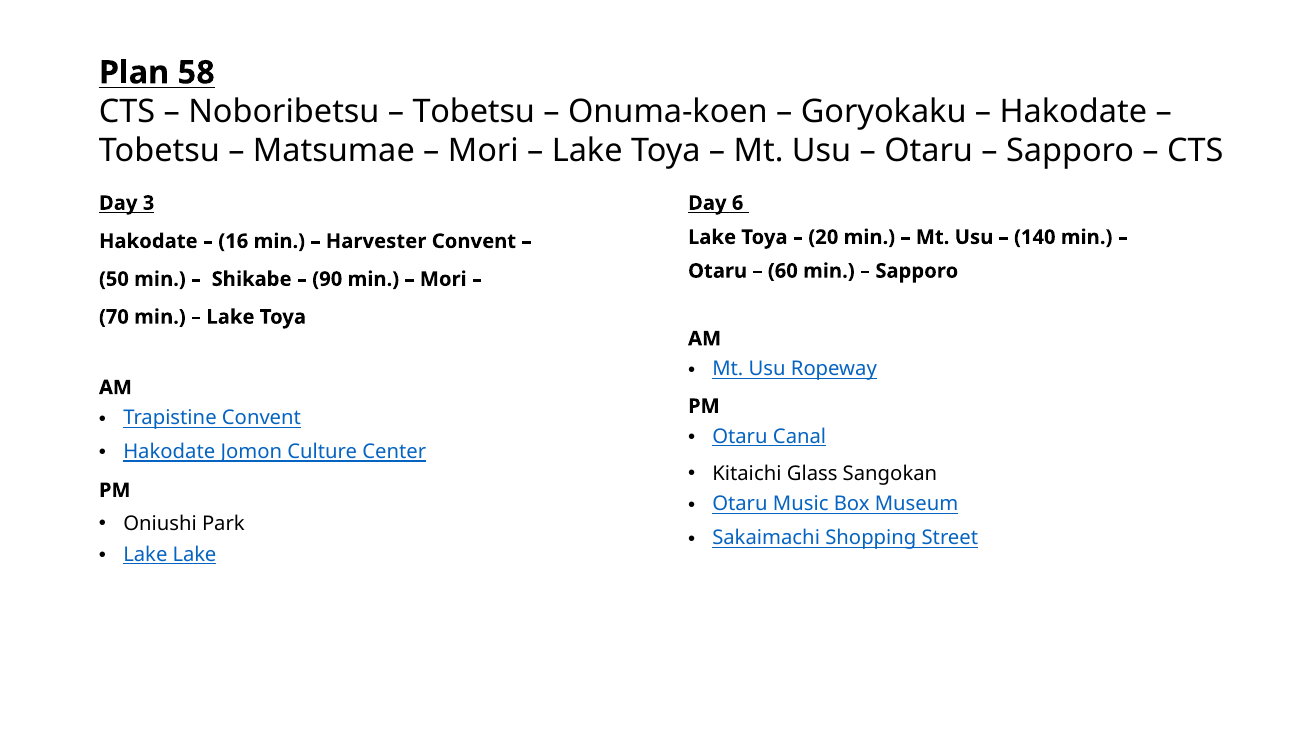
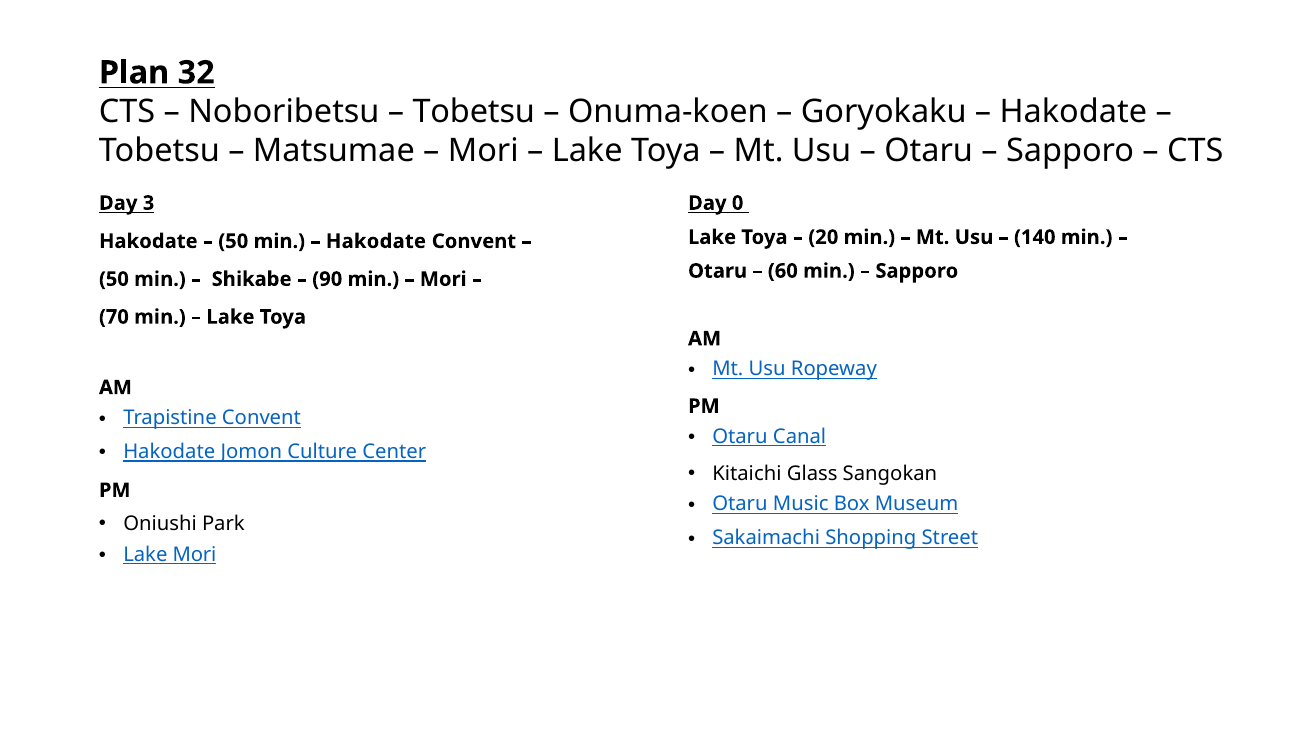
58: 58 -> 32 (196, 73)
6: 6 -> 0 (738, 203)
16: 16 -> 50 (233, 241)
Harvester: Harvester -> Hakodate (376, 241)
Lake Lake: Lake -> Mori (195, 555)
